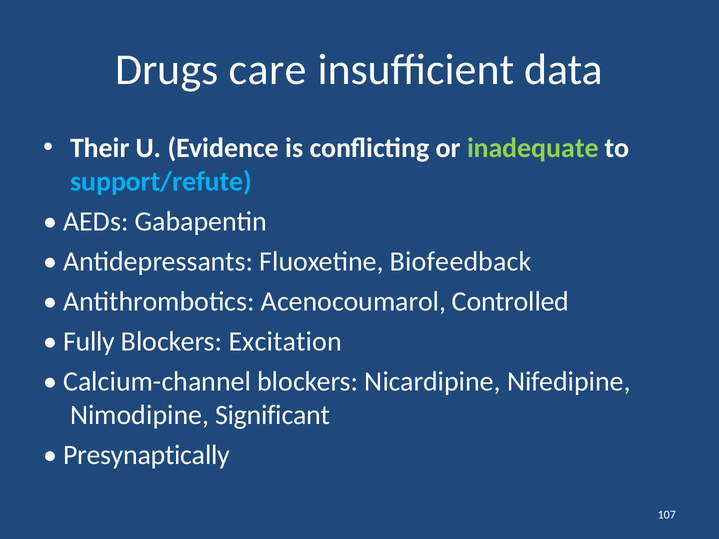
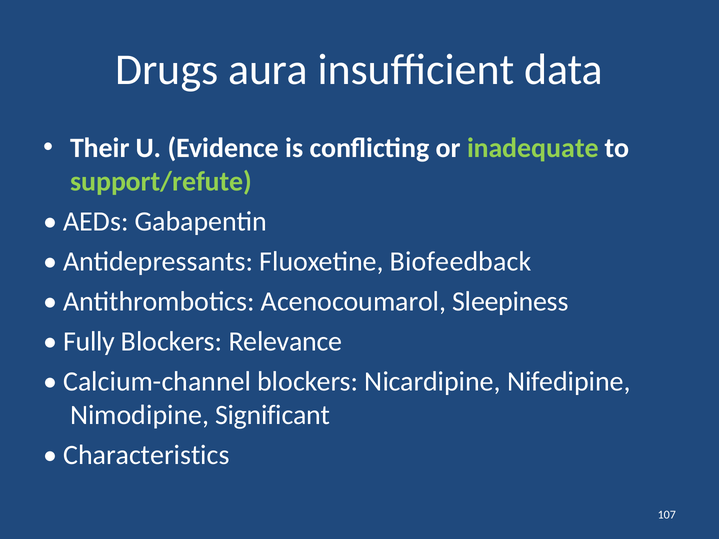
care: care -> aura (268, 70)
support/refute colour: light blue -> light green (161, 182)
Controlled: Controlled -> Sleepiness (510, 302)
Excitation: Excitation -> Relevance (285, 342)
Presynaptically: Presynaptically -> Characteristics (146, 455)
